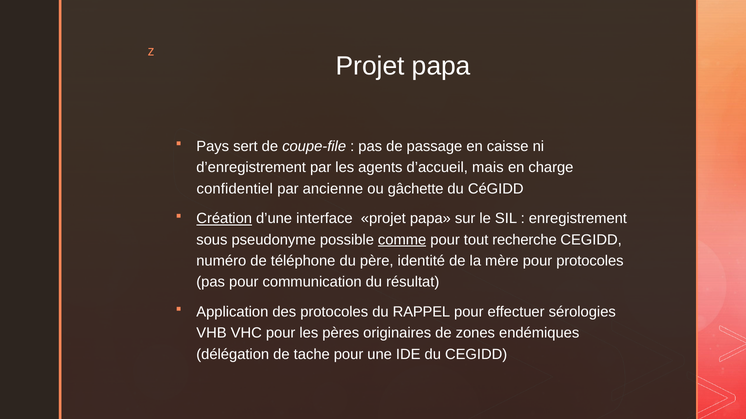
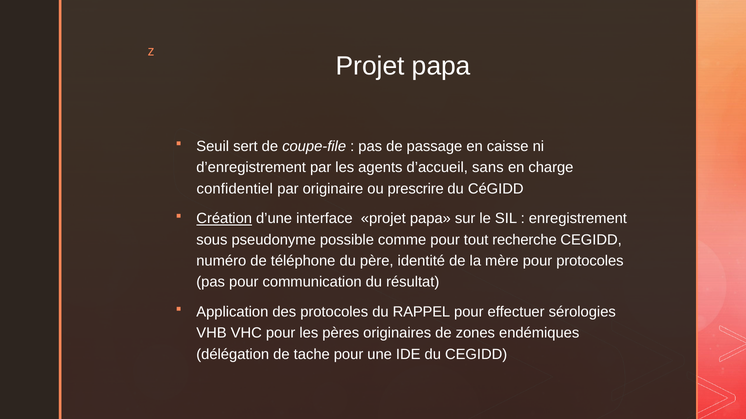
Pays: Pays -> Seuil (213, 147)
mais: mais -> sans (488, 168)
ancienne: ancienne -> originaire (333, 189)
gâchette: gâchette -> prescrire (416, 189)
comme underline: present -> none (402, 240)
